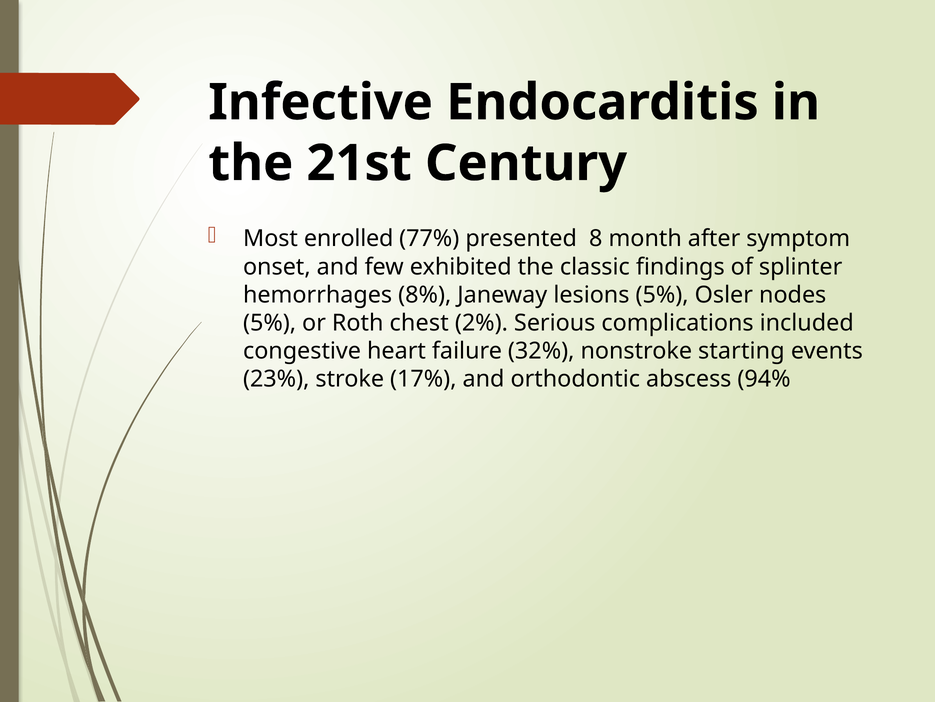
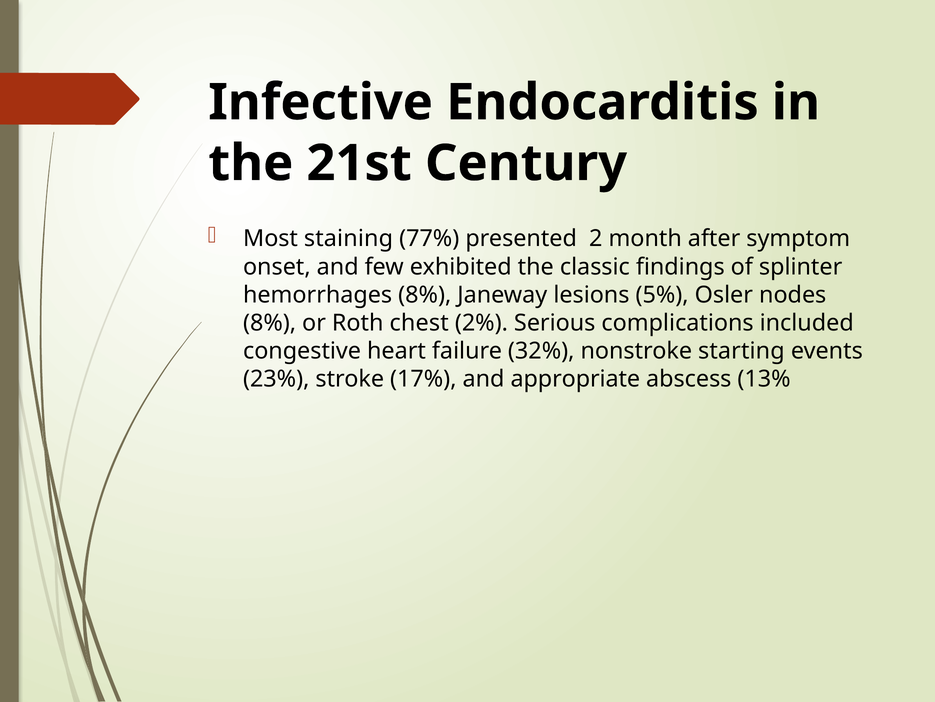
enrolled: enrolled -> staining (348, 239)
8: 8 -> 2 (596, 239)
5%: 5% -> 8% (270, 323)
orthodontic: orthodontic -> appropriate (575, 379)
94%: 94% -> 13% (764, 379)
